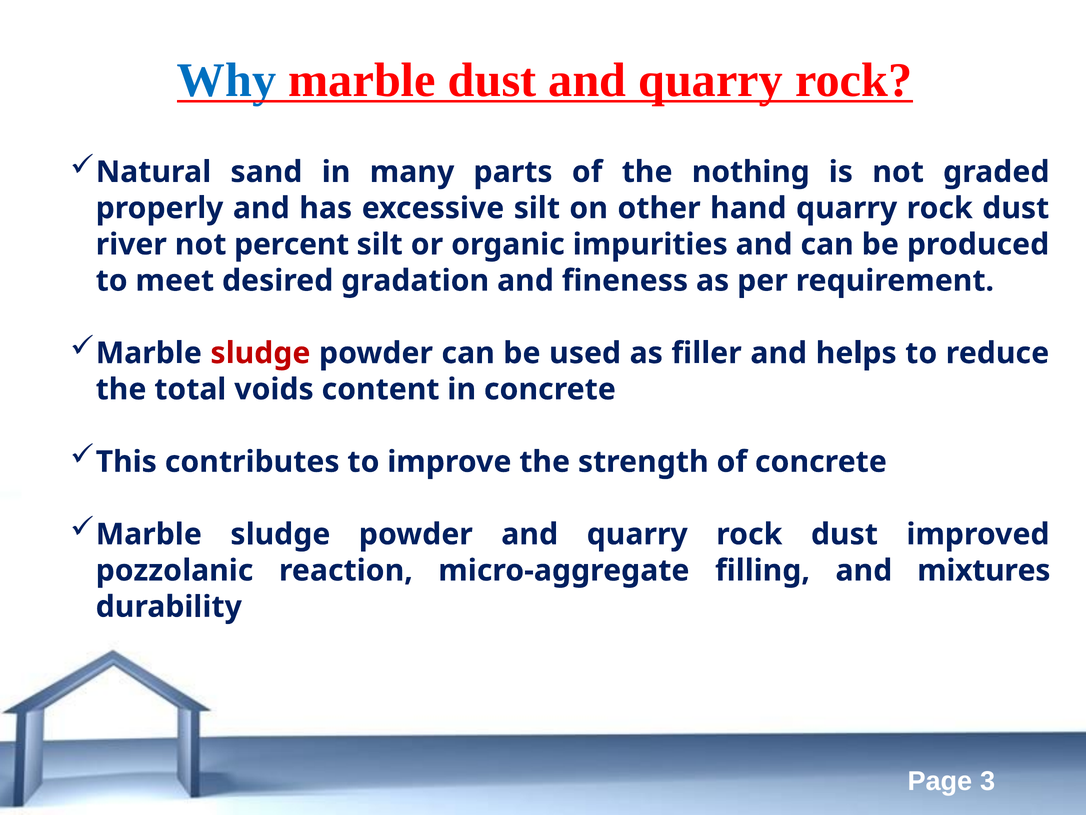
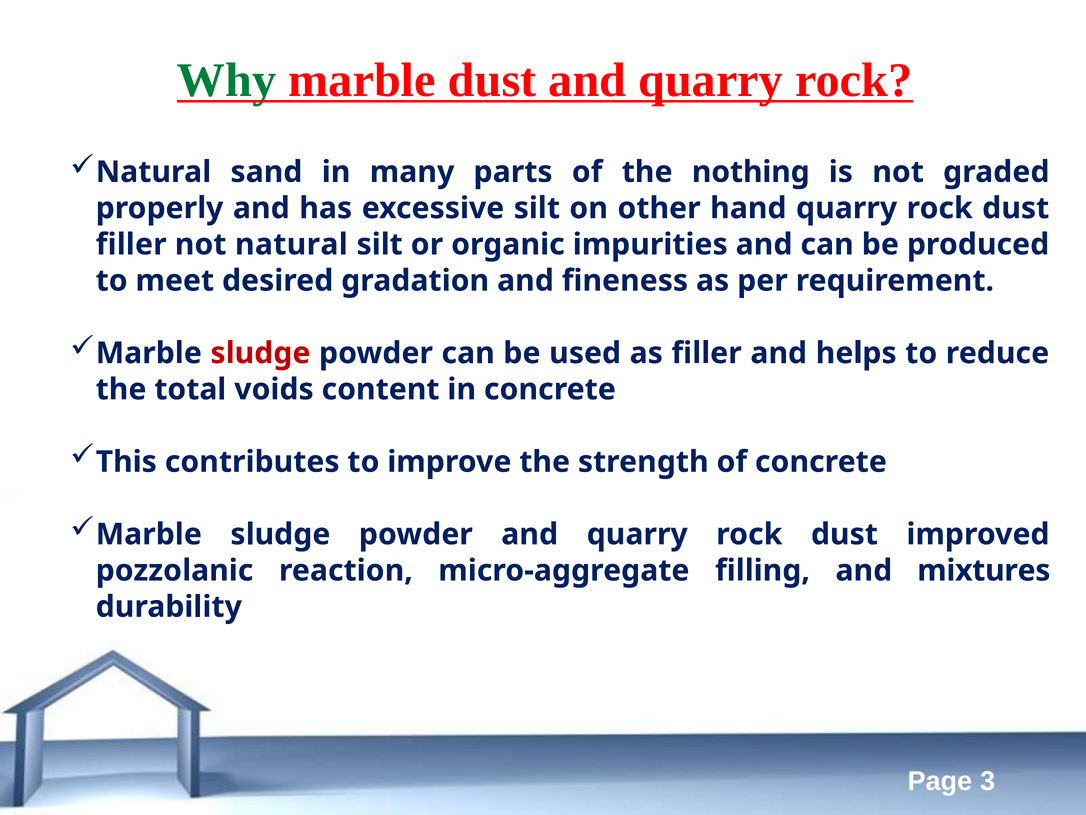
Why colour: blue -> green (227, 80)
river: river -> filler (131, 244)
not percent: percent -> natural (291, 244)
